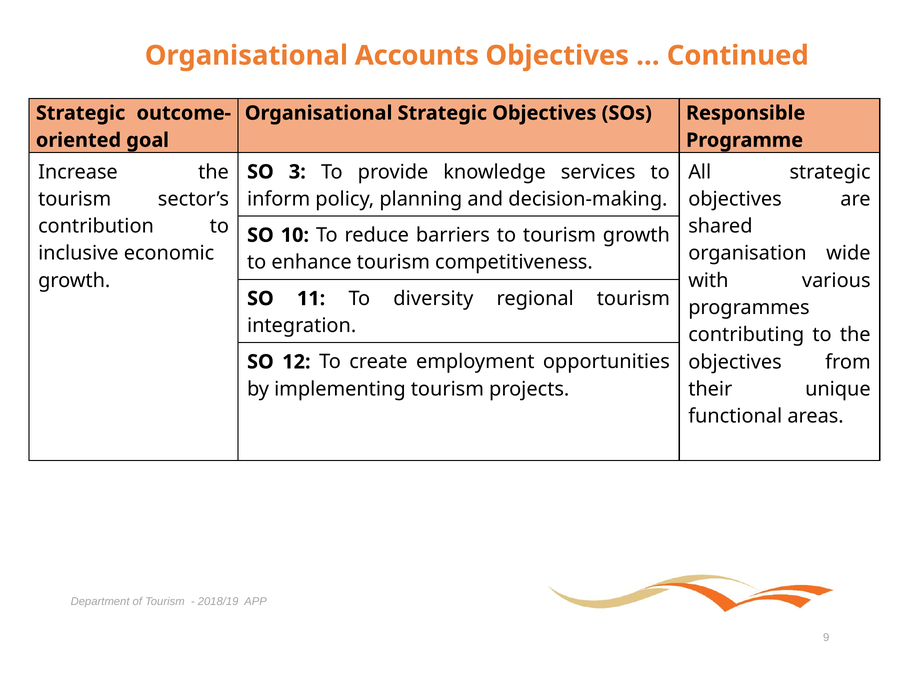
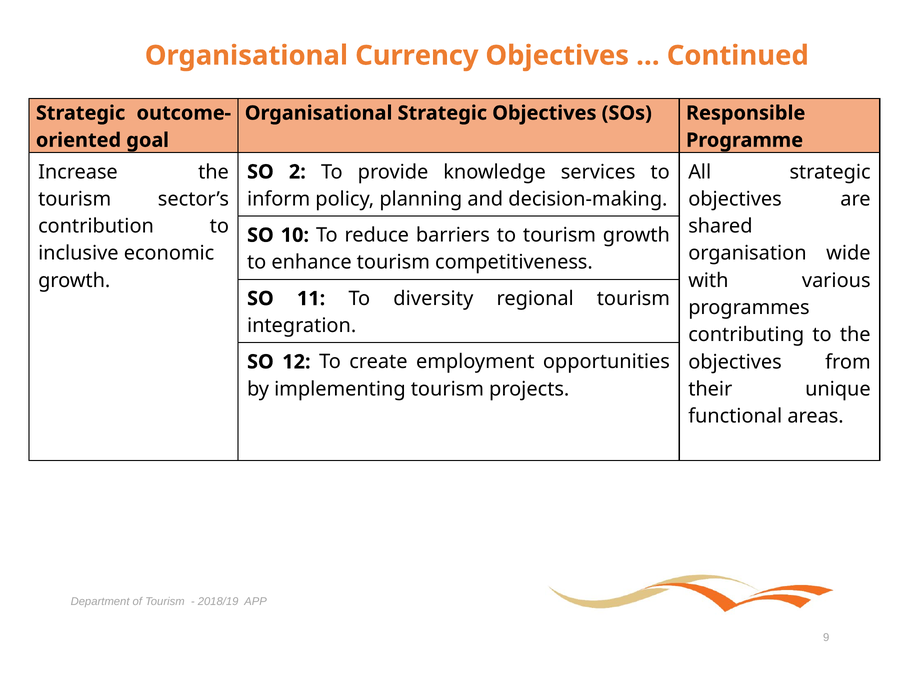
Accounts: Accounts -> Currency (417, 56)
3: 3 -> 2 (297, 172)
